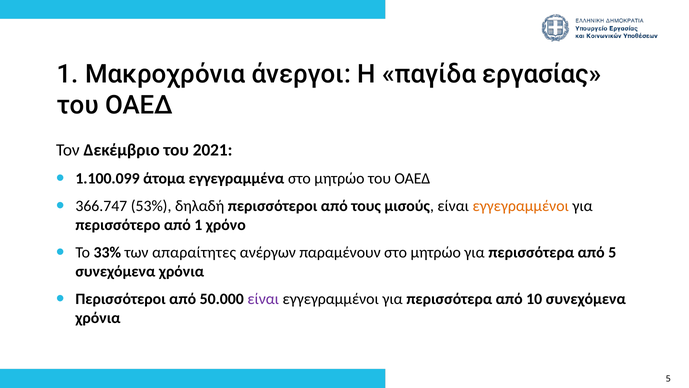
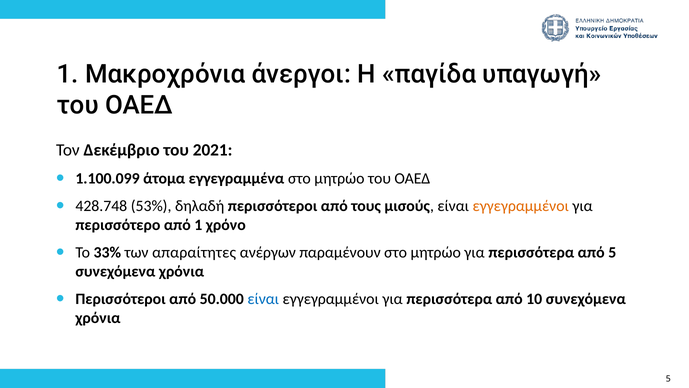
εργασίας: εργασίας -> υπαγωγή (542, 74)
366.747: 366.747 -> 428.748 (101, 206)
είναι colour: purple -> blue (263, 299)
